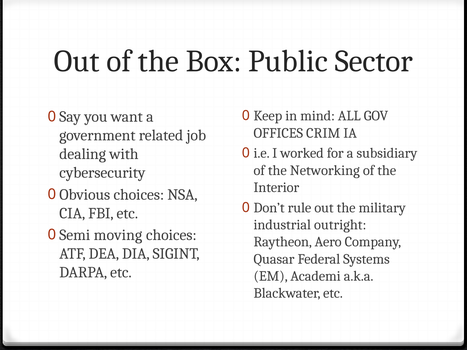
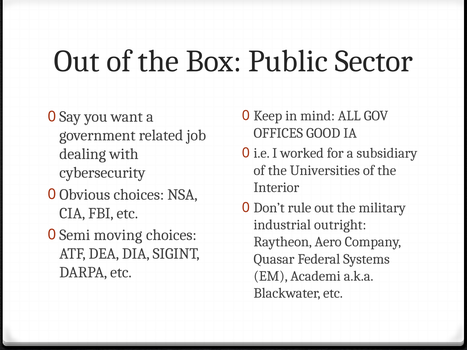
CRIM: CRIM -> GOOD (323, 133)
Networking: Networking -> Universities (325, 170)
